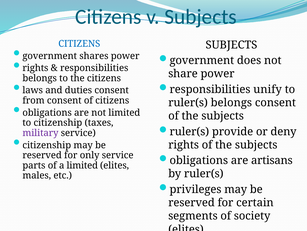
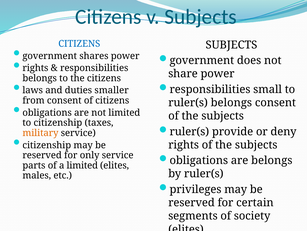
unify: unify -> small (268, 89)
duties consent: consent -> smaller (112, 90)
military colour: purple -> orange (40, 133)
are artisans: artisans -> belongs (272, 160)
